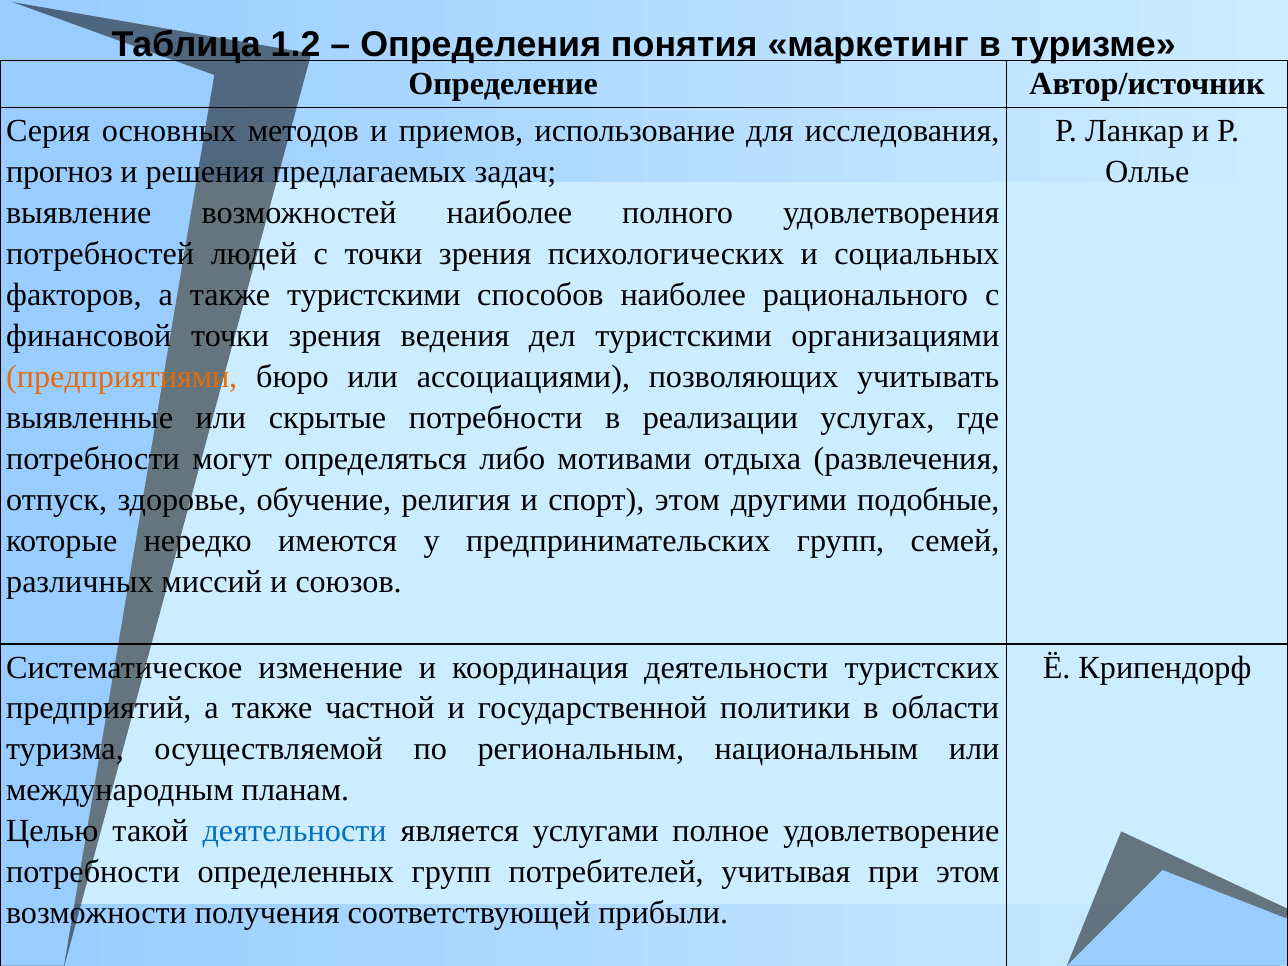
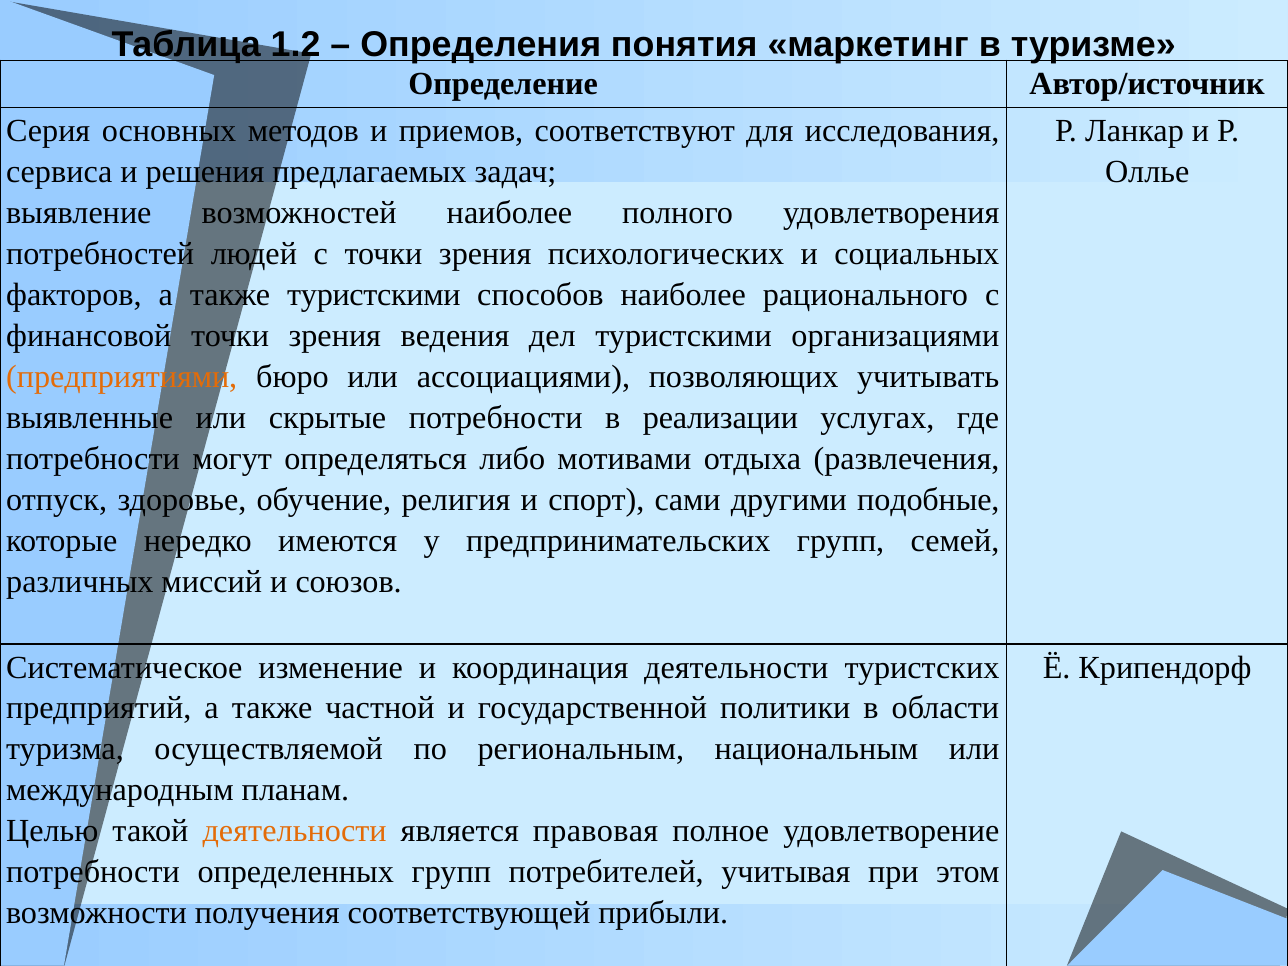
использование: использование -> соответствуют (635, 131)
прогноз: прогноз -> сервиса (59, 172)
спорт этом: этом -> сами (688, 500)
деятельности colour: blue -> orange (295, 831)
услугами: услугами -> правовая (596, 831)
